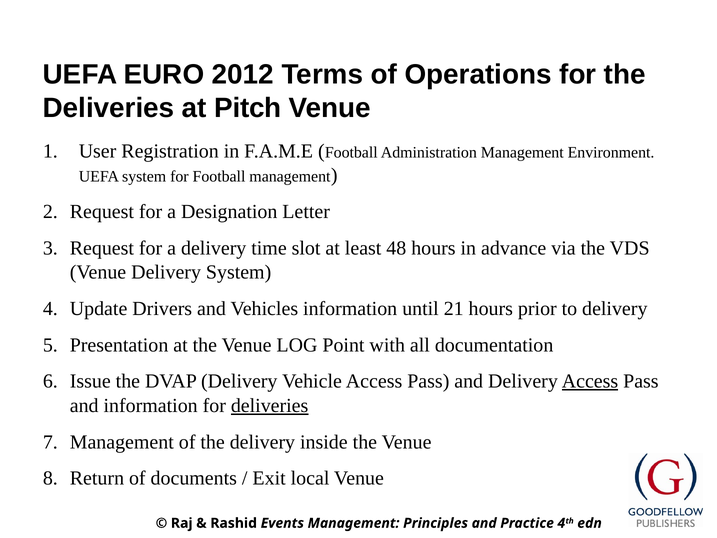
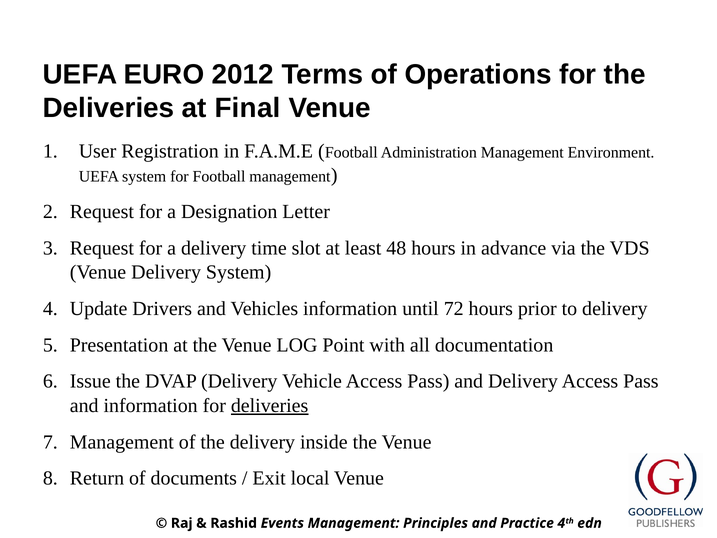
Pitch: Pitch -> Final (248, 108)
21: 21 -> 72 (454, 308)
Access underline: present -> none (590, 381)
